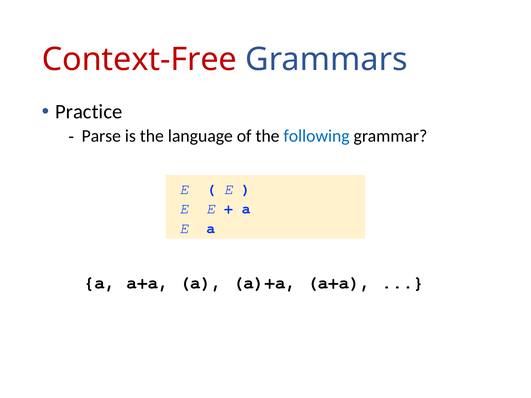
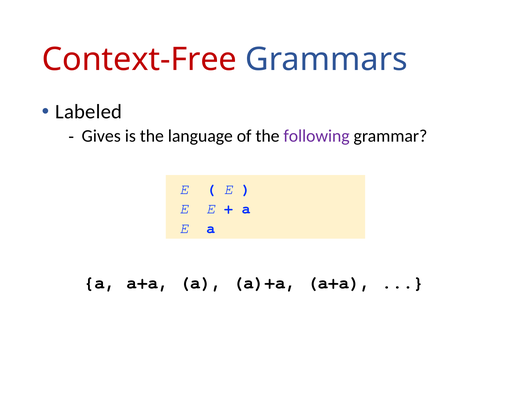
Practice: Practice -> Labeled (89, 112)
Parse: Parse -> Gives (101, 136)
following colour: blue -> purple (317, 136)
